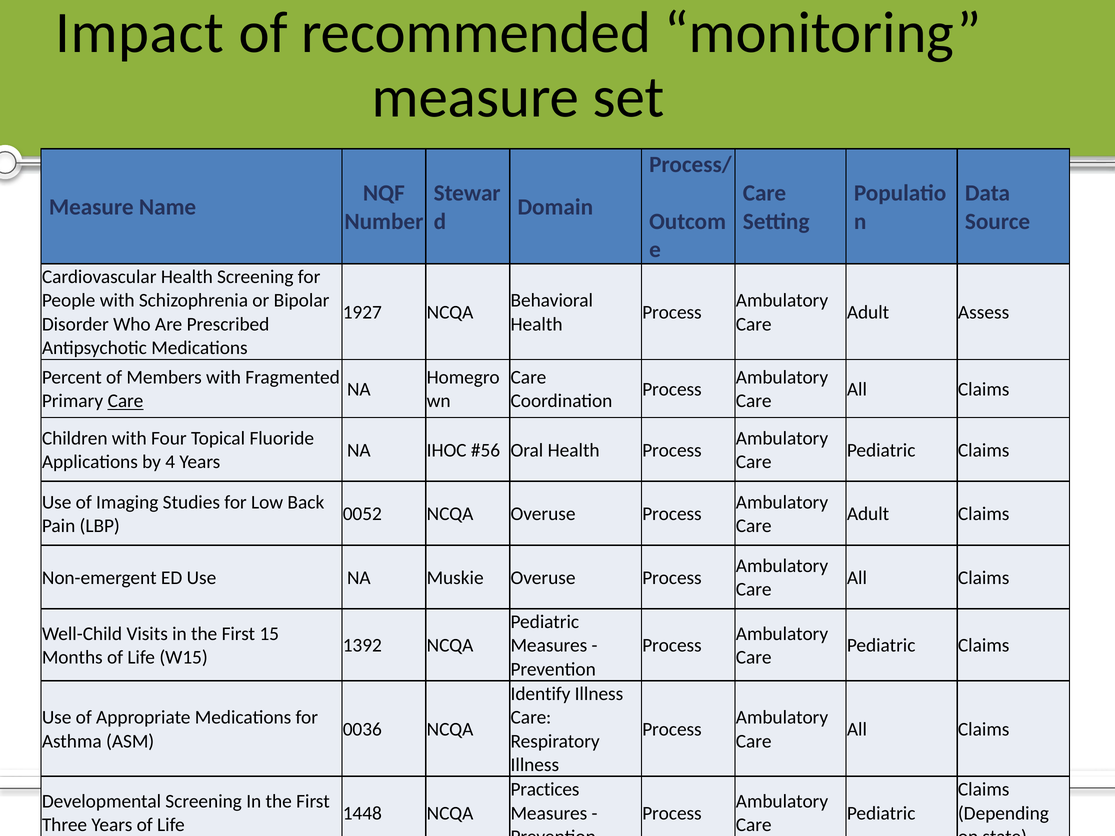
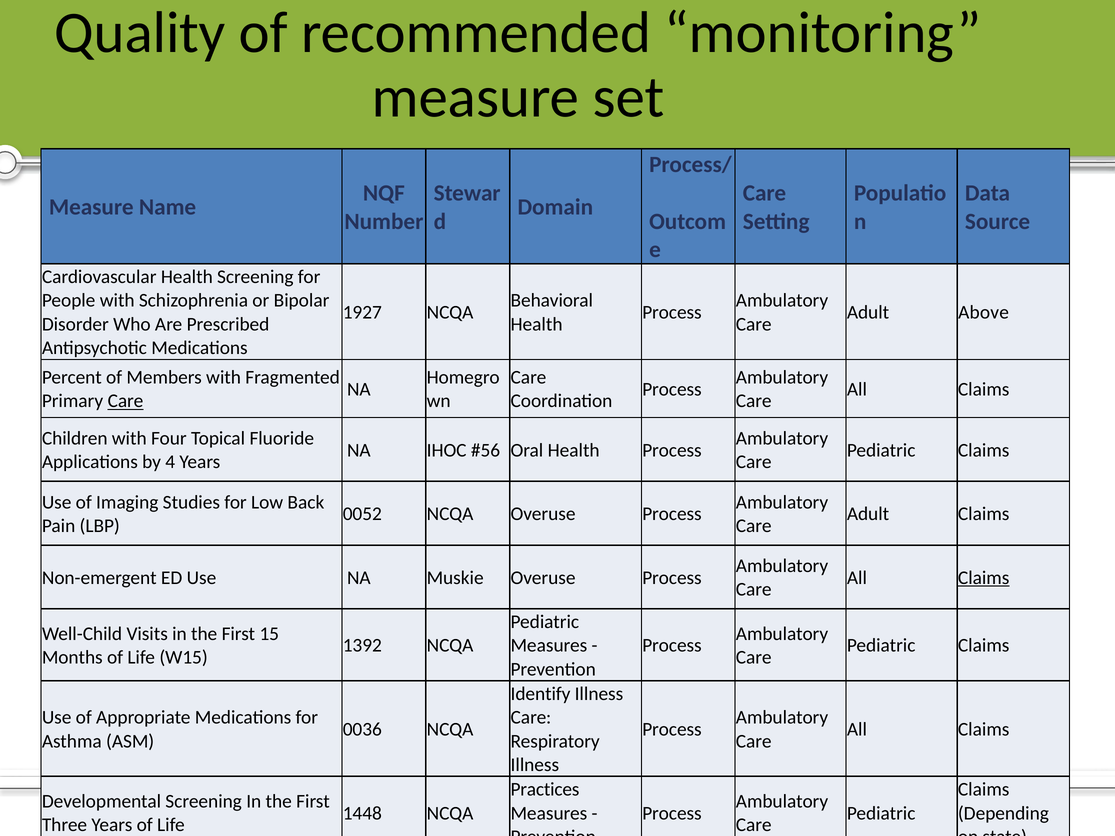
Impact: Impact -> Quality (140, 33)
Assess: Assess -> Above (984, 312)
Claims underline: none -> present (984, 578)
